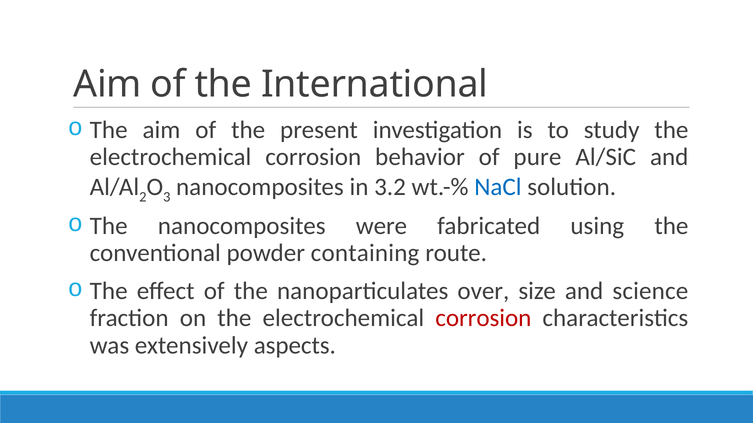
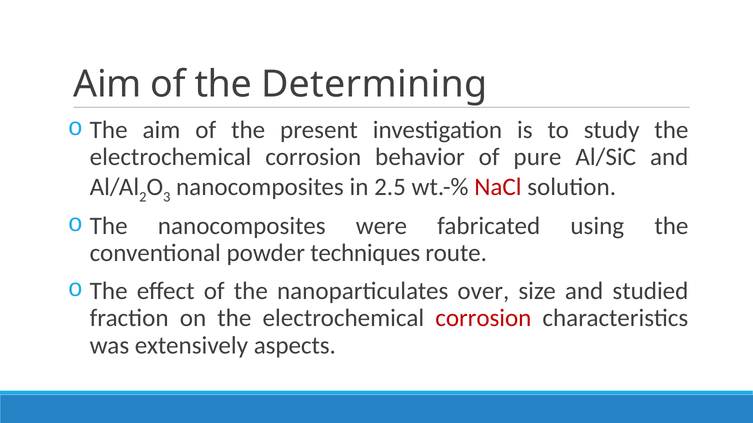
International: International -> Determining (374, 84)
3.2: 3.2 -> 2.5 (390, 187)
NaCl colour: blue -> red (498, 187)
containing: containing -> techniques (365, 253)
science: science -> studied (650, 292)
